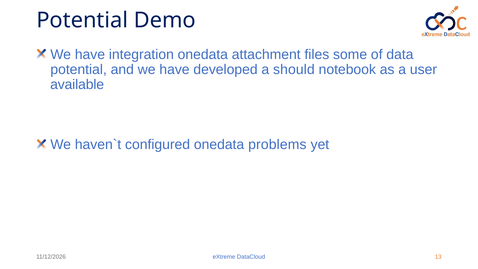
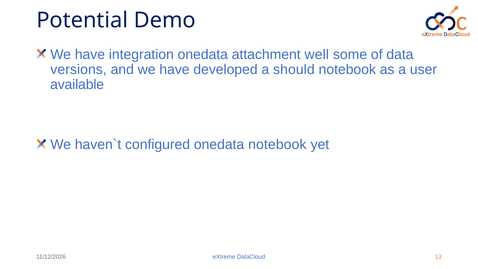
files: files -> well (317, 54)
potential: potential -> versions (79, 69)
onedata problems: problems -> notebook (277, 145)
